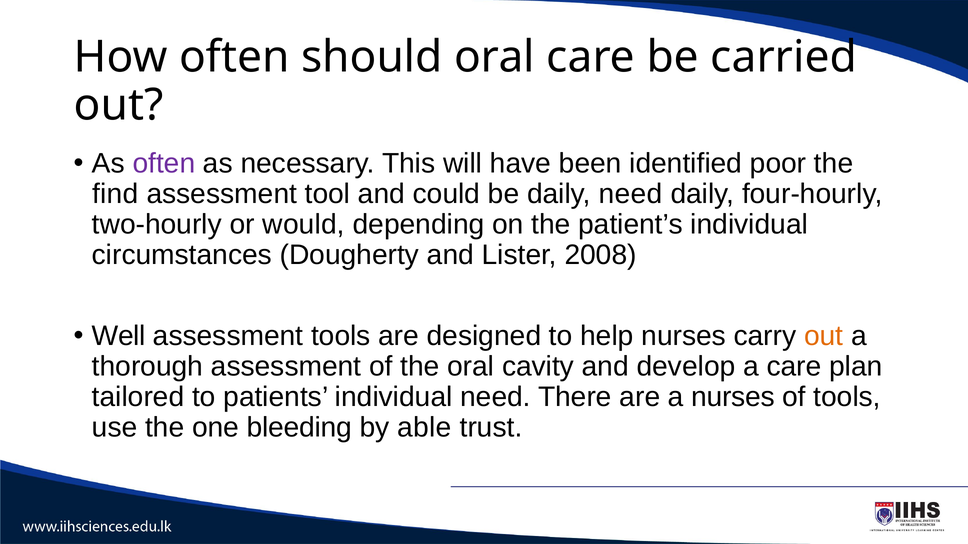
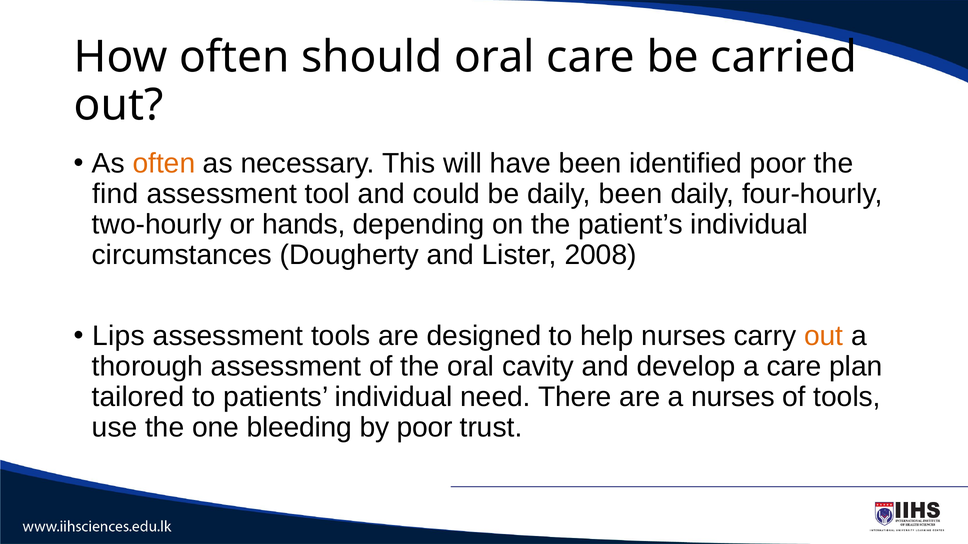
often colour: purple -> orange (164, 164)
daily need: need -> been (631, 194)
would: would -> hands (304, 225)
Well: Well -> Lips (118, 336)
by able: able -> poor (425, 428)
